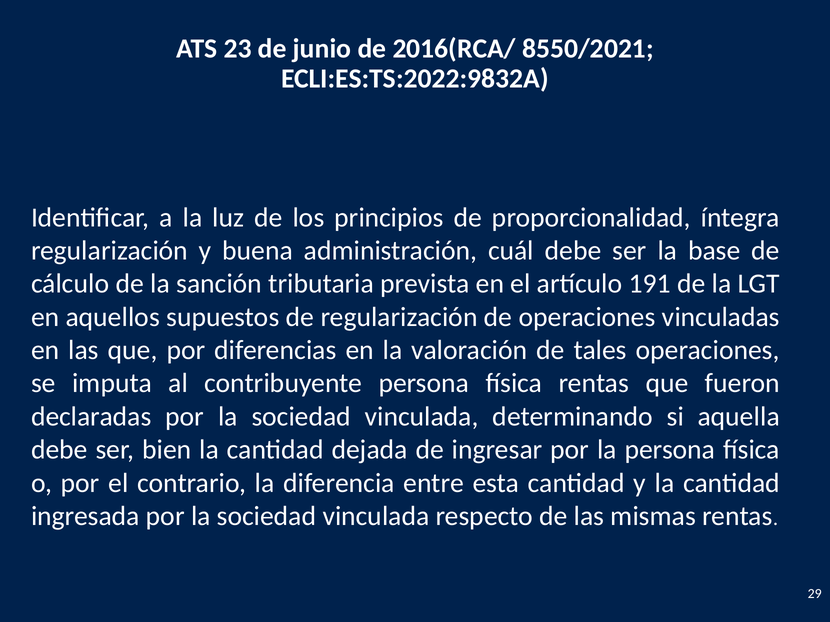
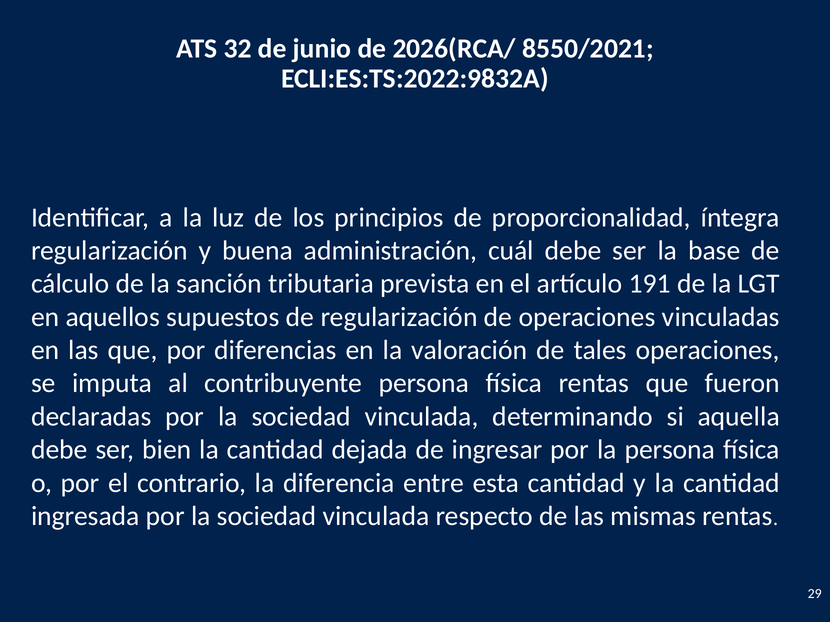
23: 23 -> 32 (238, 49)
2016(RCA/: 2016(RCA/ -> 2026(RCA/ (454, 49)
